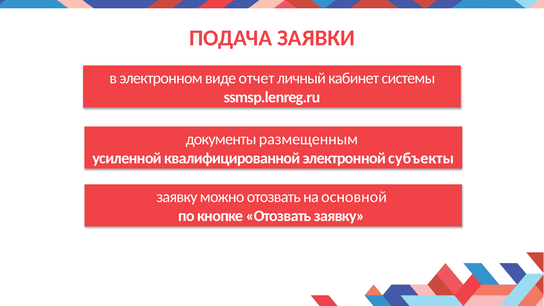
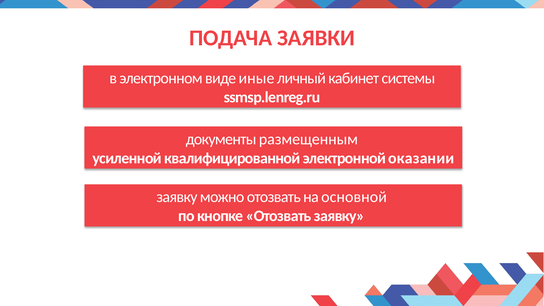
отчет: отчет -> иные (256, 78)
субъекты: субъекты -> оказании (421, 158)
